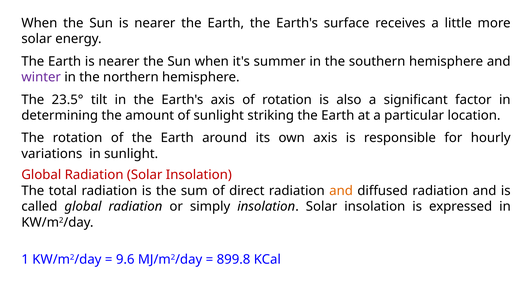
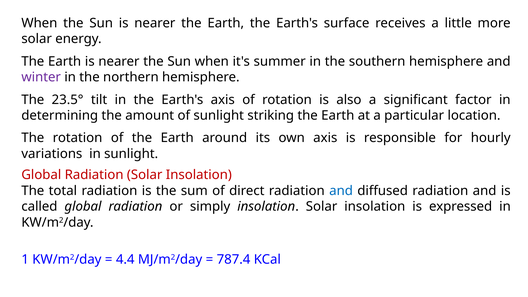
and colour: orange -> blue (341, 191)
9.6: 9.6 -> 4.4 (125, 259)
899.8: 899.8 -> 787.4 (234, 259)
